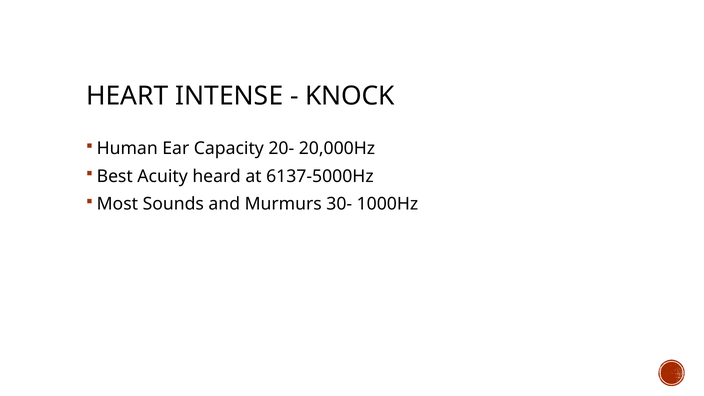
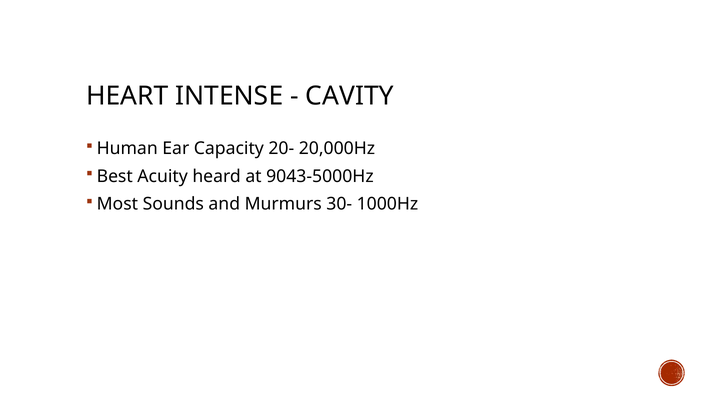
KNOCK: KNOCK -> CAVITY (350, 96)
6137-5000Hz: 6137-5000Hz -> 9043-5000Hz (320, 176)
